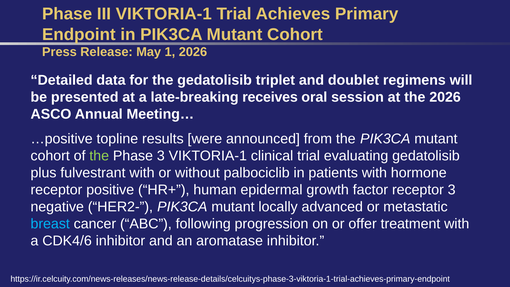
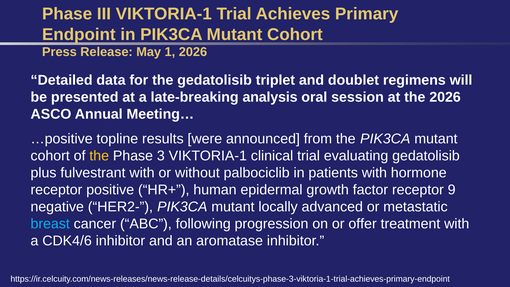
receives: receives -> analysis (270, 97)
the colour: light green -> yellow (99, 156)
receptor 3: 3 -> 9 (452, 190)
